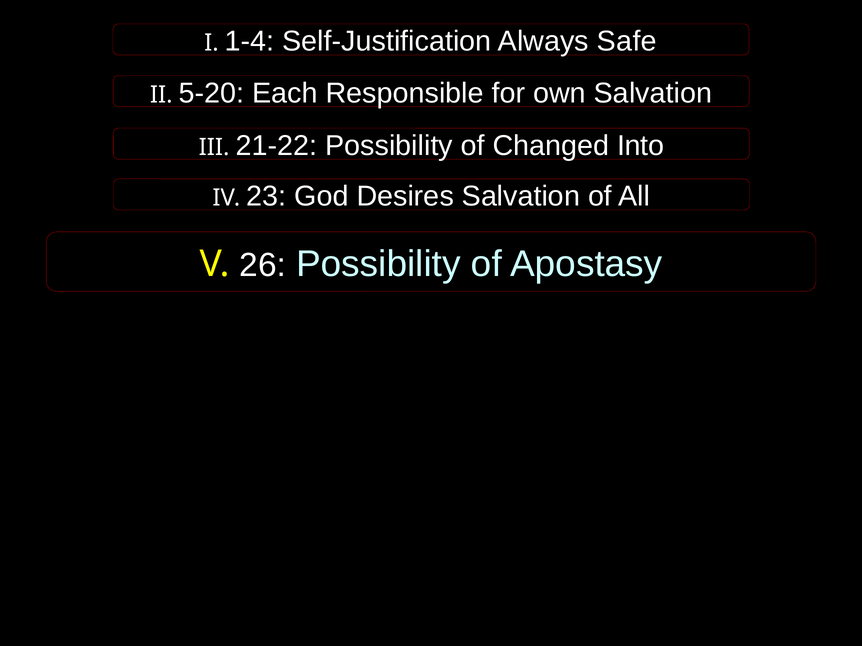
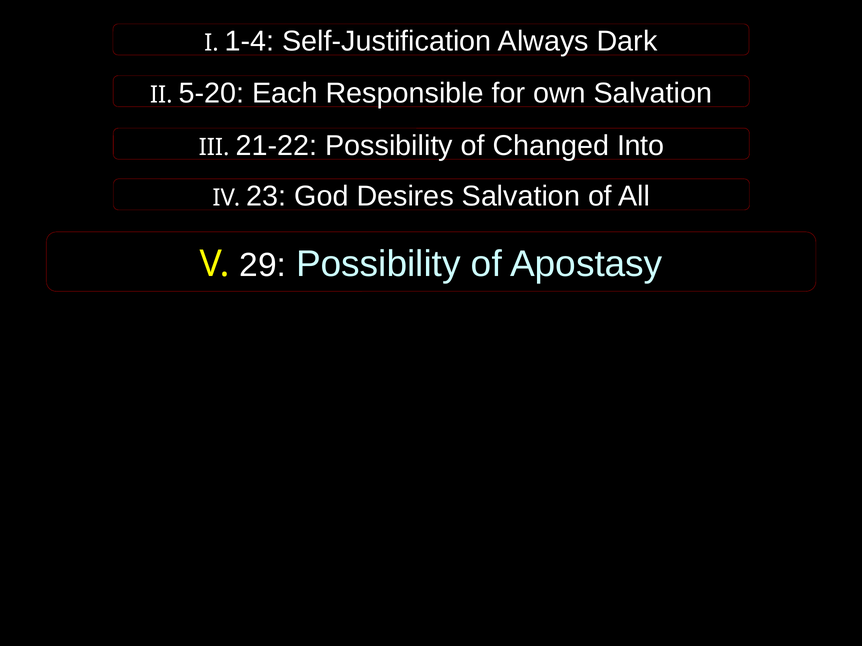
Safe: Safe -> Dark (627, 41)
26: 26 -> 29 (263, 266)
